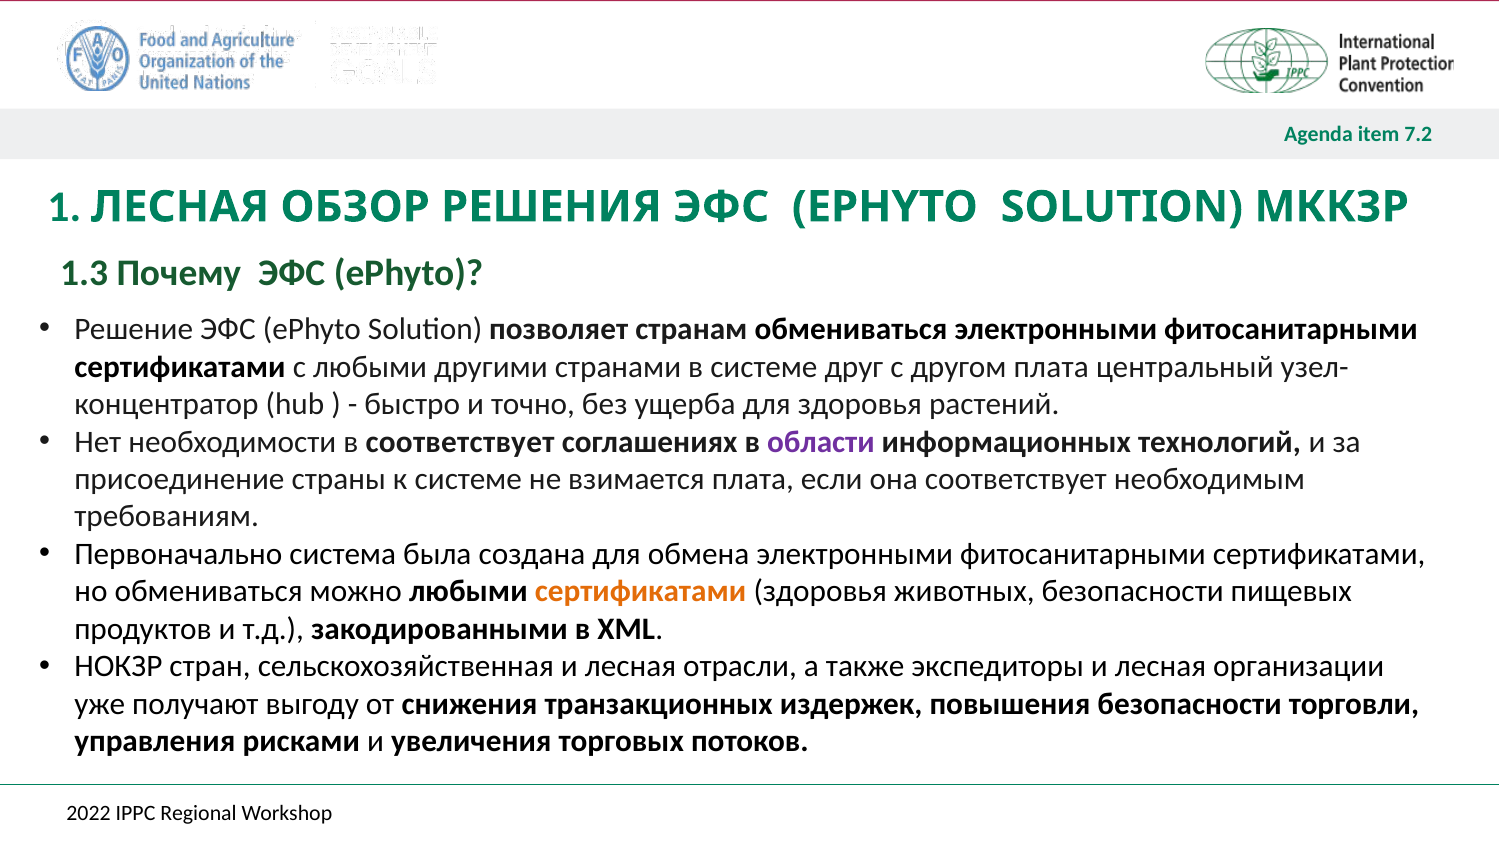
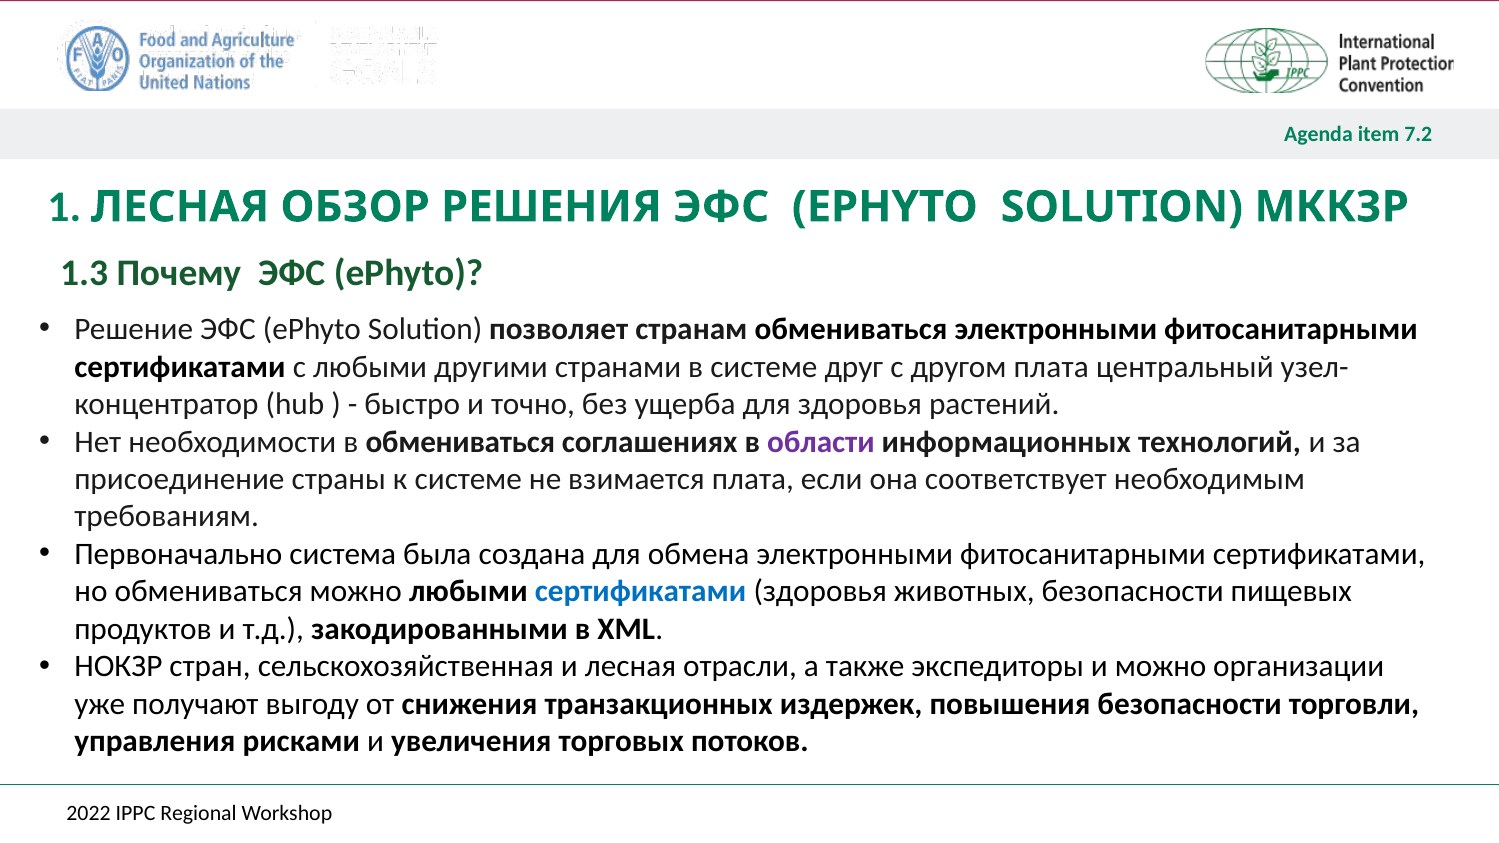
в соответствует: соответствует -> обмениваться (460, 442)
сертификатами colour: orange -> blue (640, 592)
экспедиторы и лесная: лесная -> можно (1161, 667)
